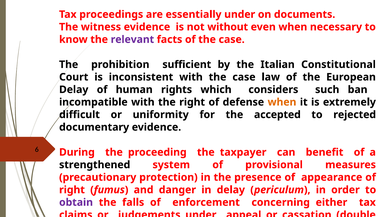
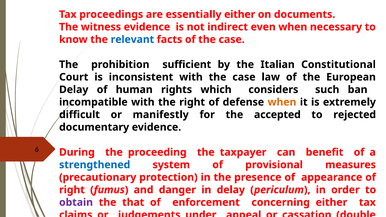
essentially under: under -> either (240, 14)
without: without -> indirect (228, 27)
relevant colour: purple -> blue (132, 39)
uniformity: uniformity -> manifestly (161, 115)
strengthened colour: black -> blue (95, 165)
falls: falls -> that (133, 202)
